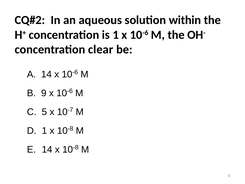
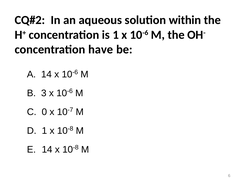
clear: clear -> have (101, 49)
9: 9 -> 3 (44, 93)
5: 5 -> 0 (44, 112)
